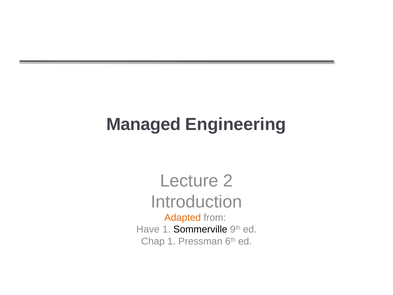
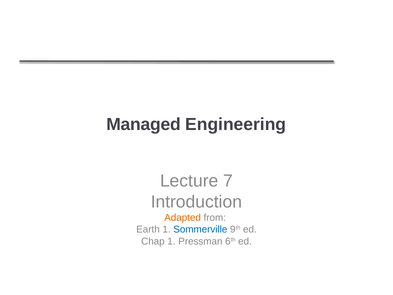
2: 2 -> 7 (228, 181)
Have: Have -> Earth (148, 229)
Sommerville colour: black -> blue (200, 229)
